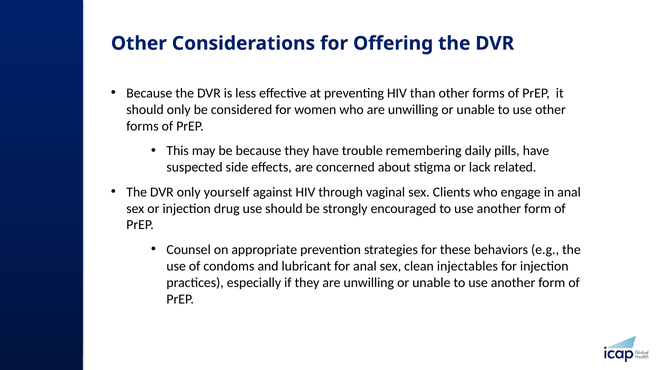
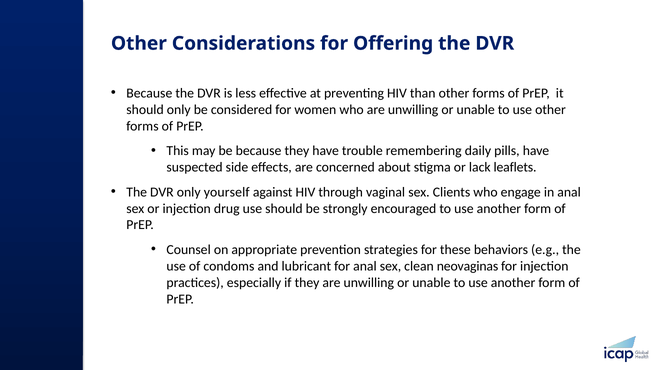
related: related -> leaflets (515, 167)
injectables: injectables -> neovaginas (468, 266)
